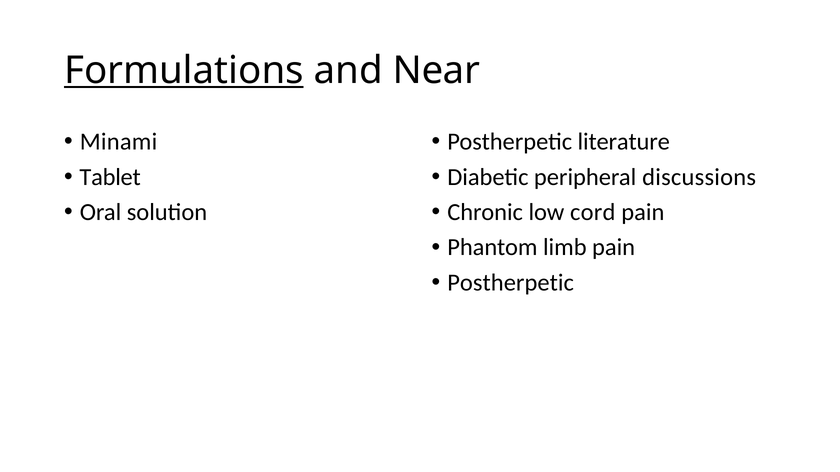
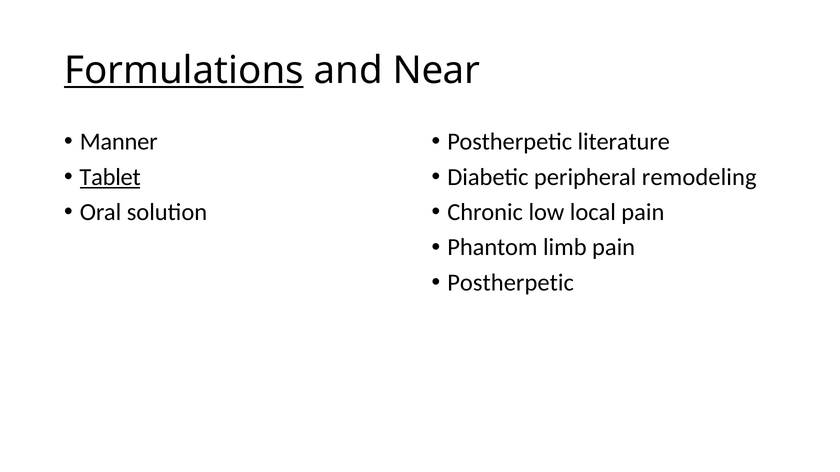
Minami: Minami -> Manner (119, 142)
Tablet underline: none -> present (110, 177)
discussions: discussions -> remodeling (699, 177)
cord: cord -> local (593, 212)
